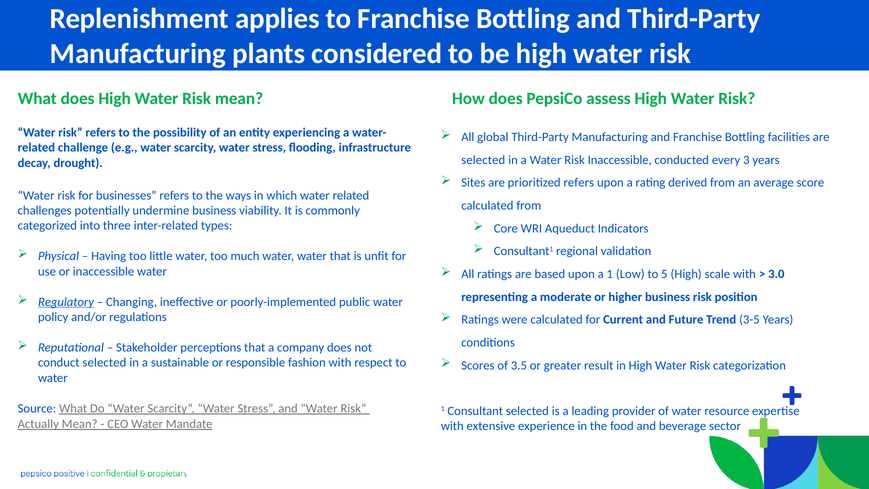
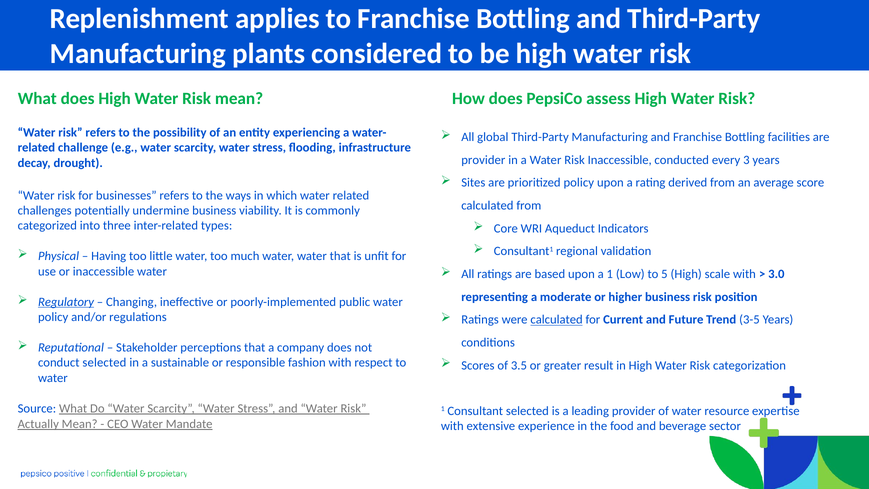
selected: selected -> provider (483, 160)
prioritized refers: refers -> policy (579, 183)
calculated underline: none -> present (557, 320)
